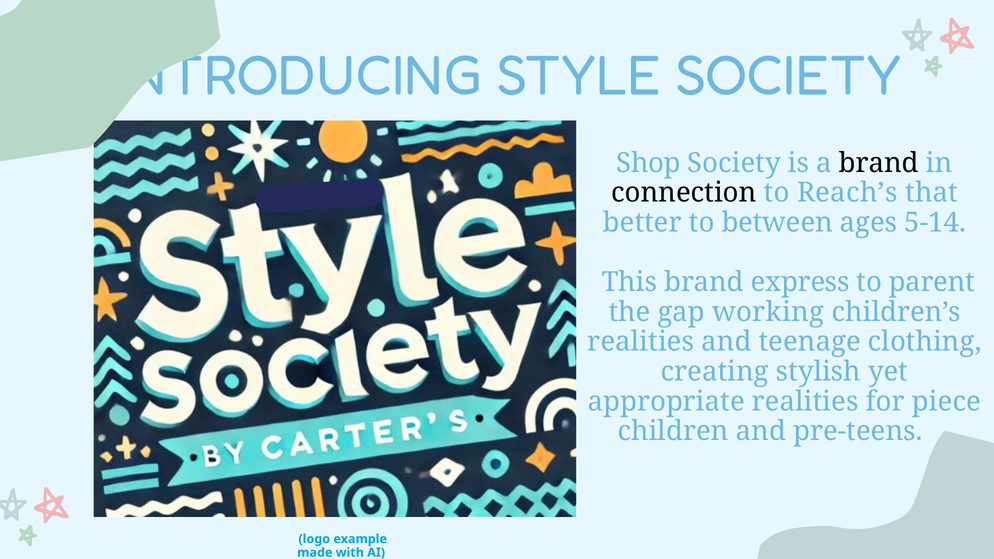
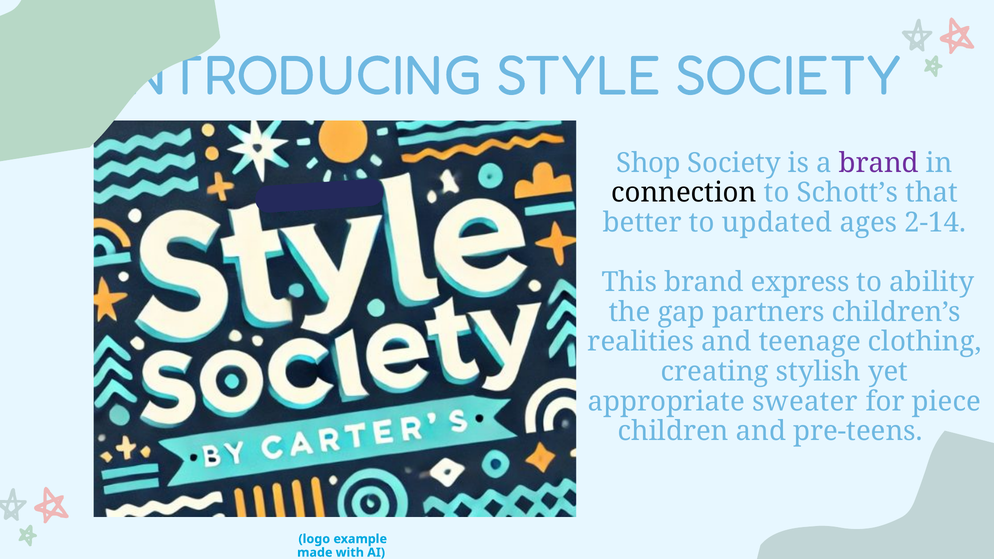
brand colour: black -> purple (879, 163)
Reach’s: Reach’s -> Schott’s (847, 193)
between: between -> updated (777, 223)
5-14: 5-14 -> 2-14 (935, 223)
parent: parent -> ability (932, 282)
working: working -> partners (768, 312)
appropriate realities: realities -> sweater (805, 402)
